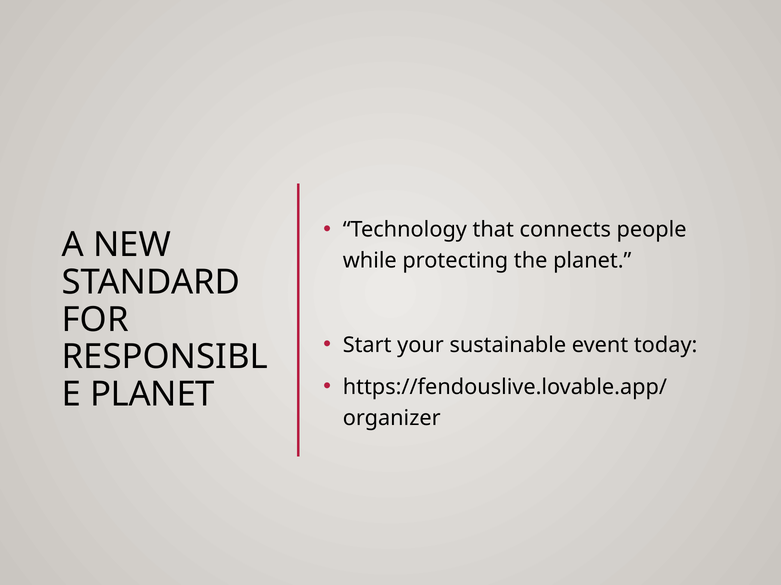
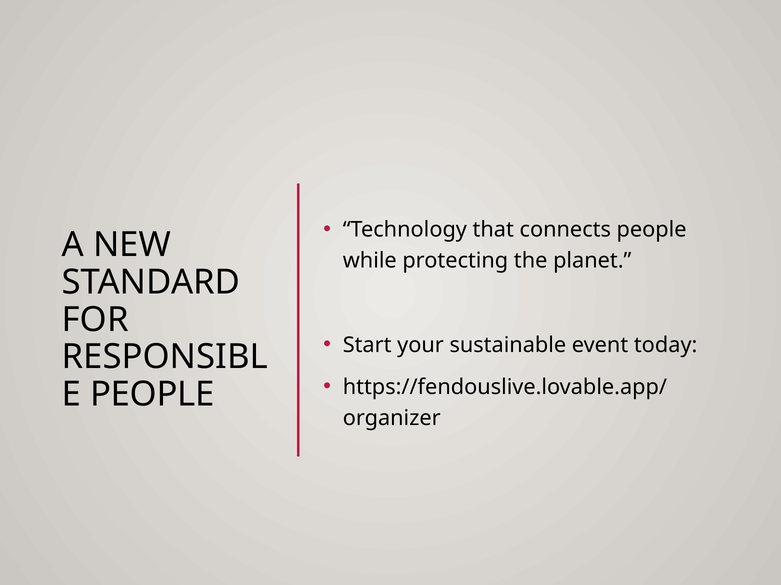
PLANET: PLANET -> PEOPLE (152, 395)
